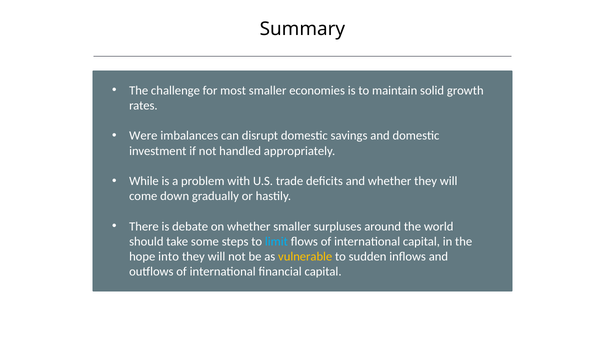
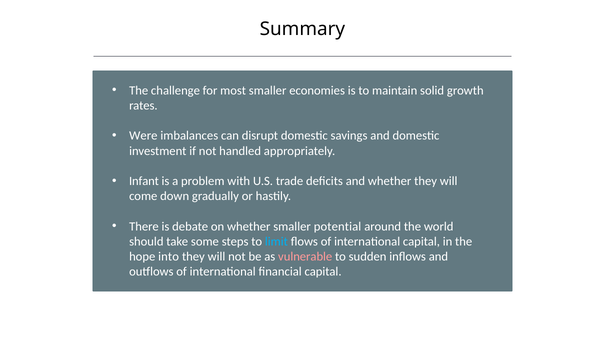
While: While -> Infant (144, 181)
surpluses: surpluses -> potential (337, 227)
vulnerable colour: yellow -> pink (305, 257)
